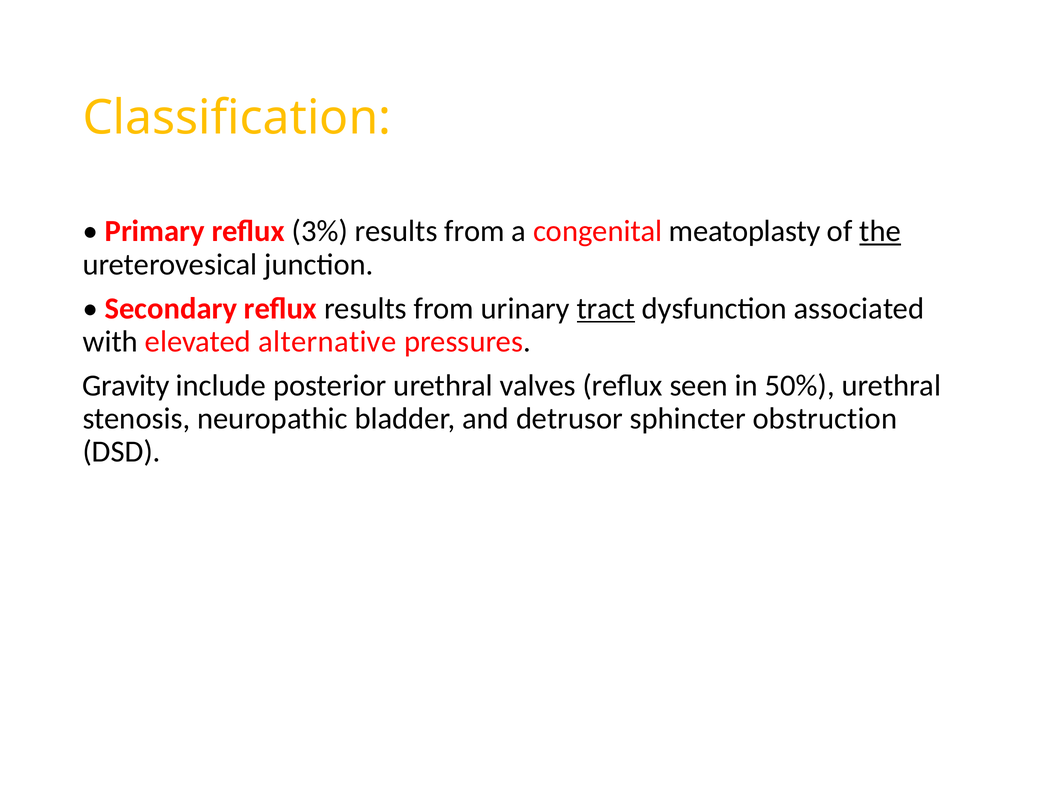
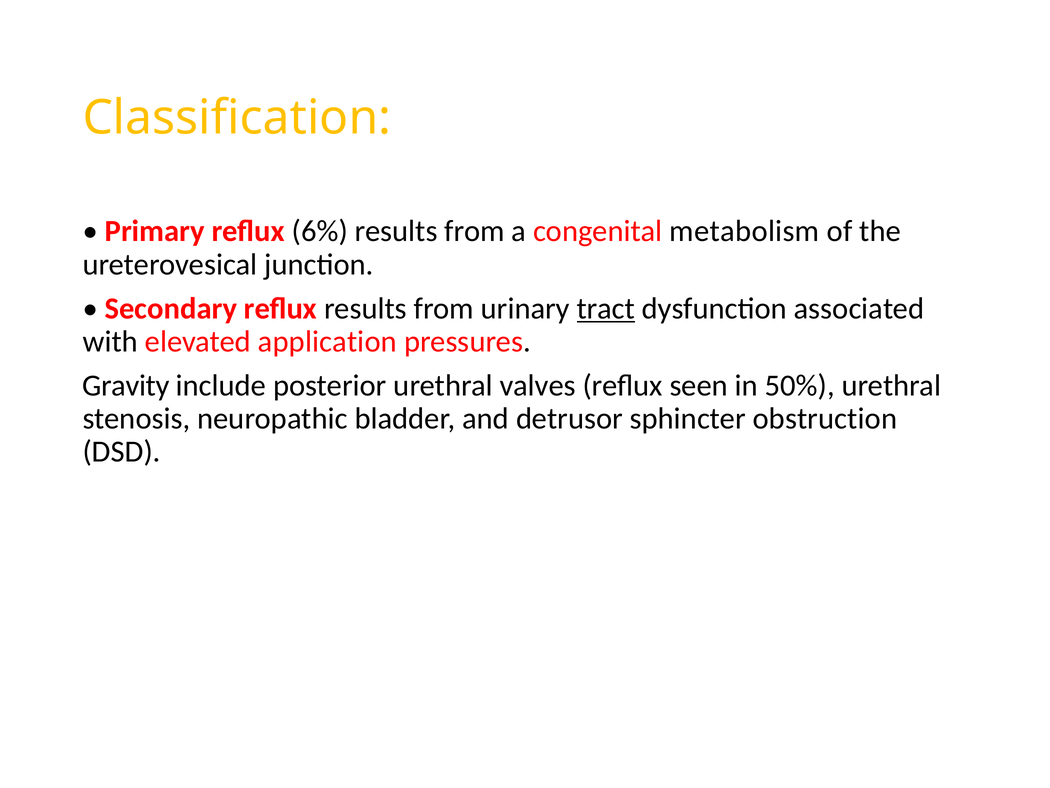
3%: 3% -> 6% (320, 231)
meatoplasty: meatoplasty -> metabolism (744, 231)
the underline: present -> none (880, 231)
alternative: alternative -> application (327, 341)
